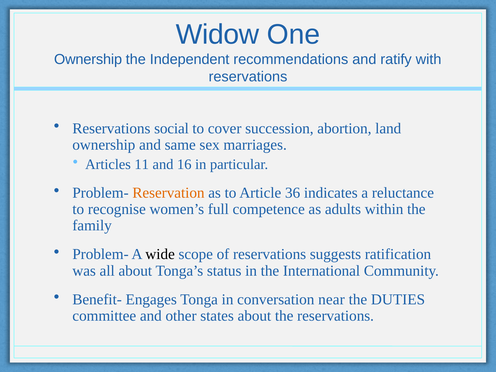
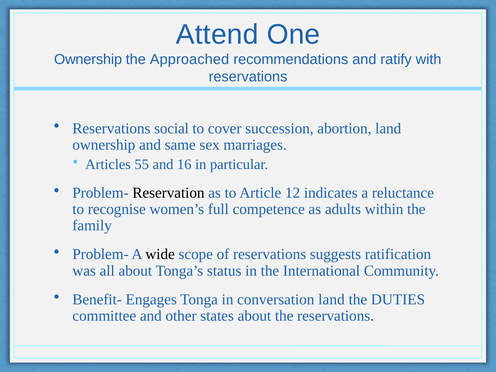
Widow: Widow -> Attend (217, 35)
Independent: Independent -> Approached (190, 59)
11: 11 -> 55 (142, 164)
Reservation colour: orange -> black (168, 193)
36: 36 -> 12 (293, 193)
conversation near: near -> land (331, 299)
